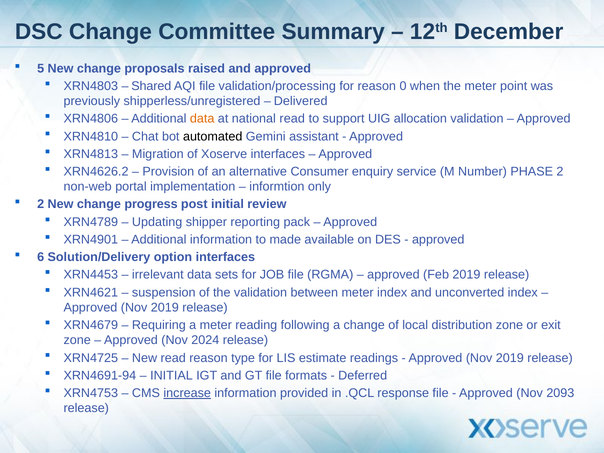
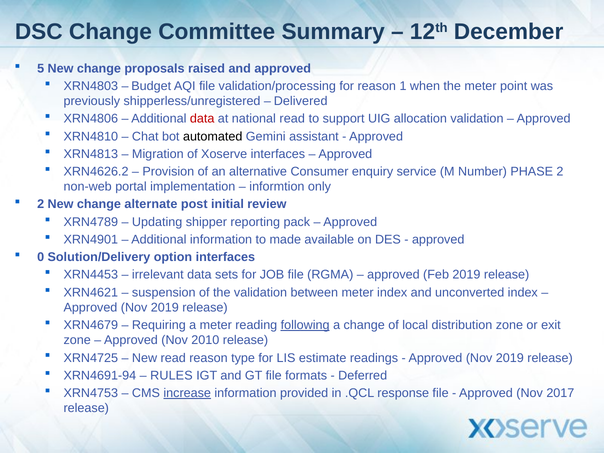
Shared: Shared -> Budget (151, 86)
0: 0 -> 1 (403, 86)
data colour: orange -> red (202, 119)
progress: progress -> alternate (151, 204)
6: 6 -> 0 (41, 257)
following underline: none -> present (305, 325)
2024: 2024 -> 2010 (205, 340)
INITIAL: INITIAL -> RULES (171, 375)
2093: 2093 -> 2017 (560, 393)
